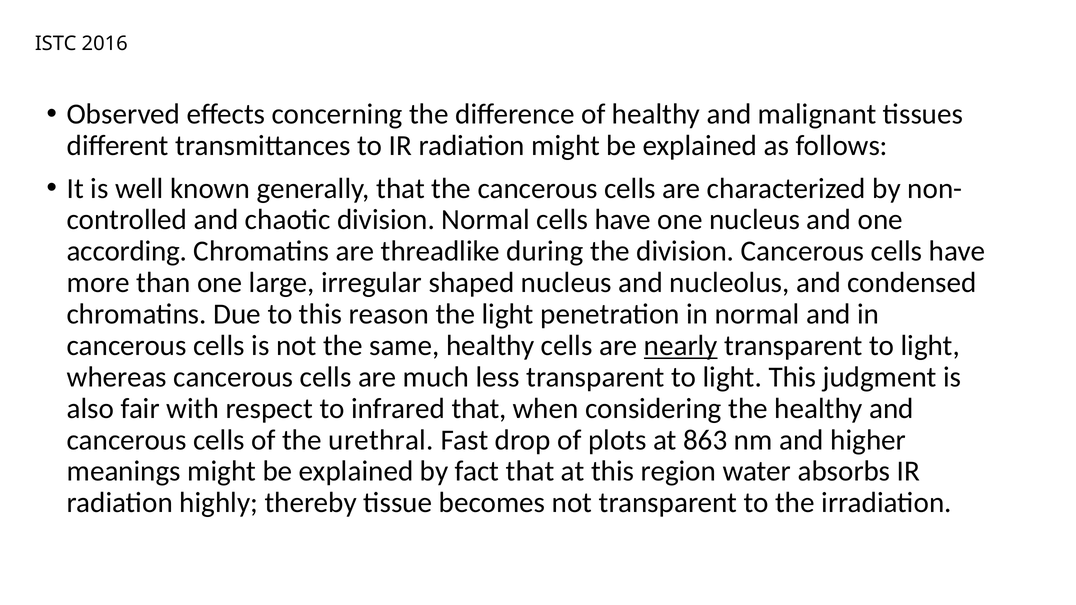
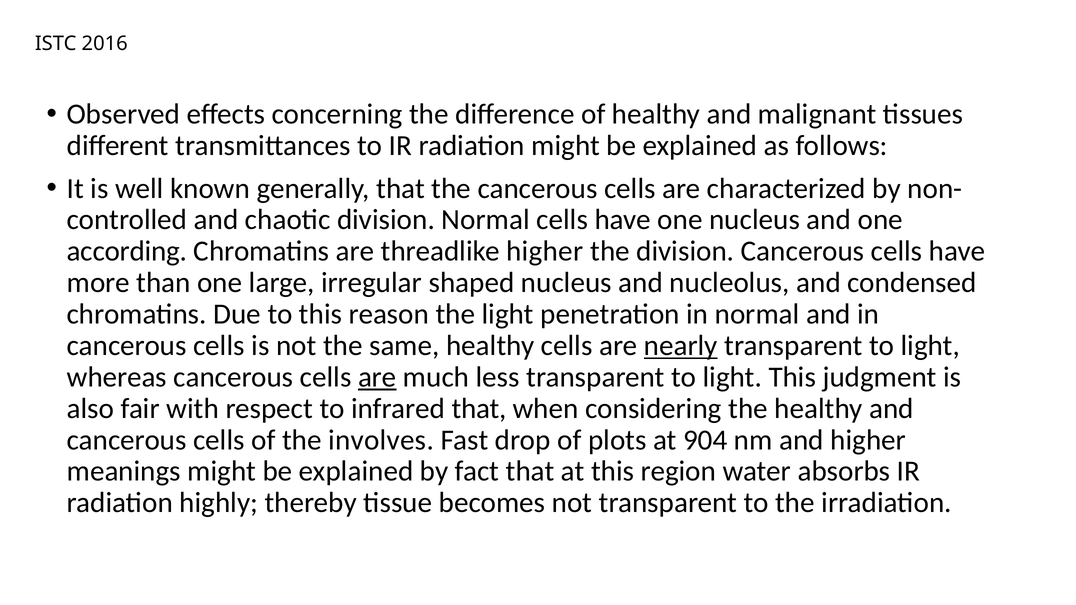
threadlike during: during -> higher (545, 251)
are underline: none -> present (377, 377)
urethral: urethral -> involves (381, 440)
863: 863 -> 904 (705, 440)
